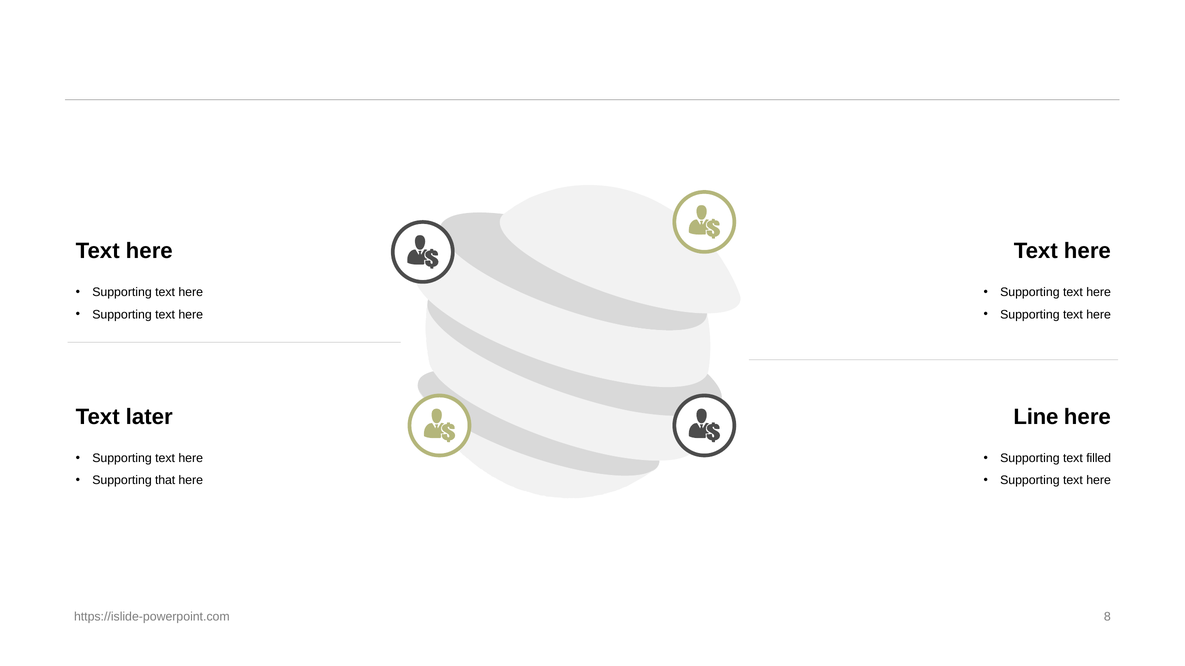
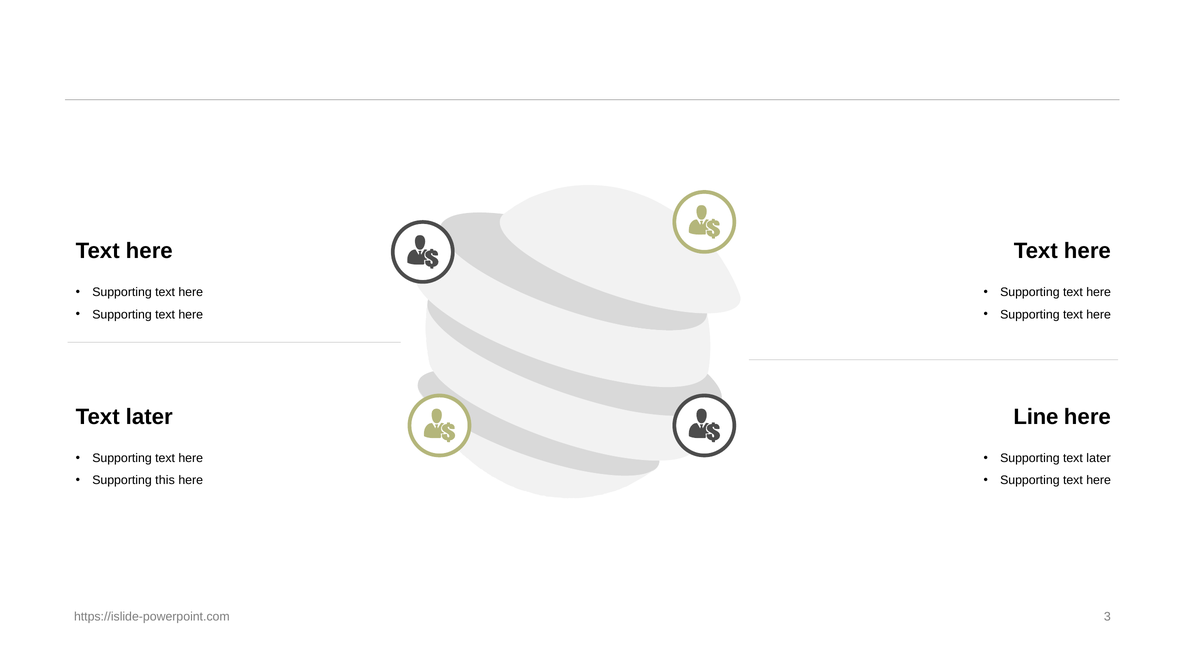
Supporting text filled: filled -> later (1099, 459)
that: that -> this (165, 481)
8: 8 -> 3 (1107, 617)
